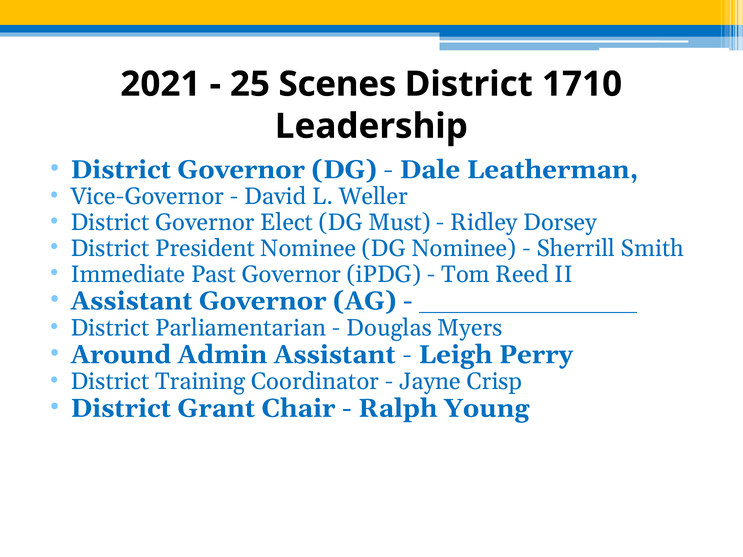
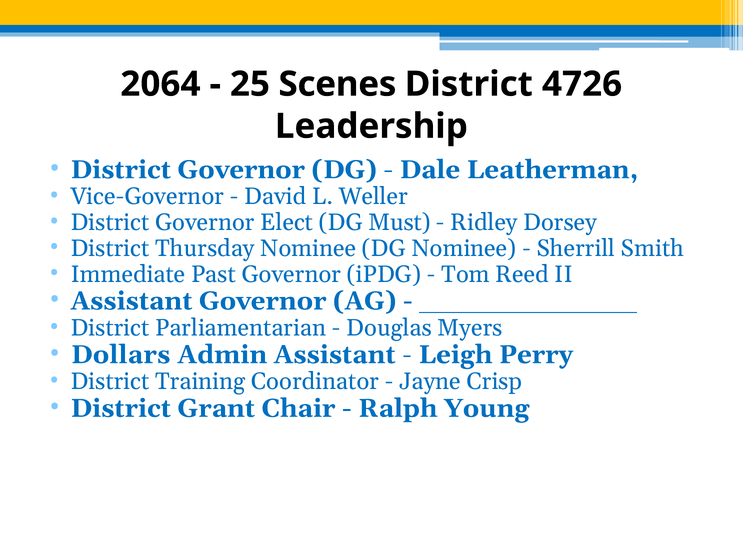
2021: 2021 -> 2064 (160, 84)
1710: 1710 -> 4726 (582, 84)
President: President -> Thursday (205, 248)
Around: Around -> Dollars (121, 355)
